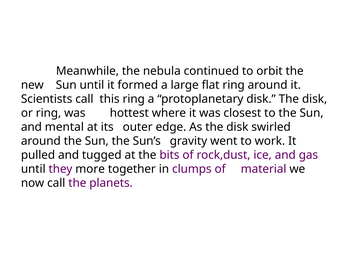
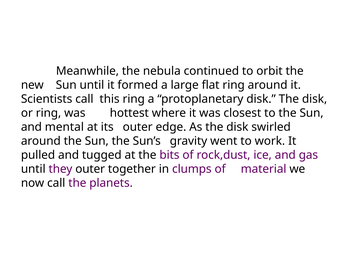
they more: more -> outer (90, 169)
